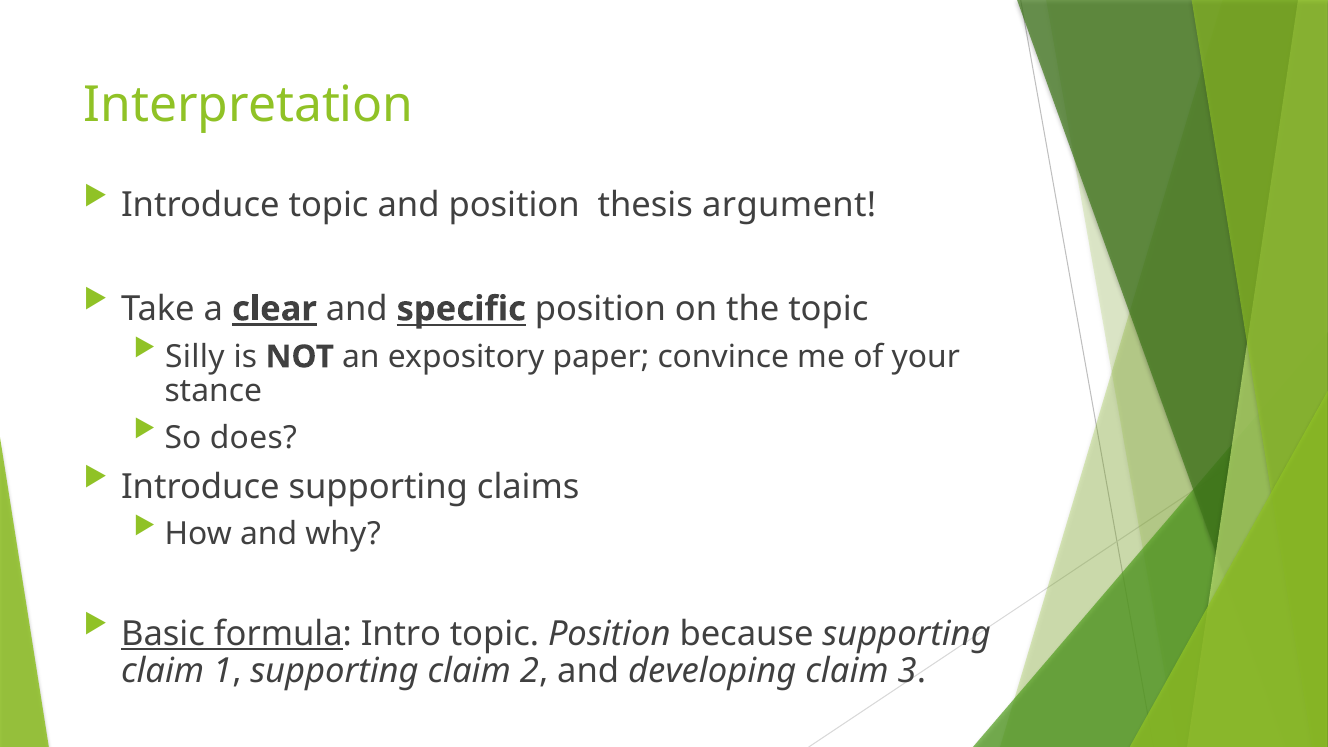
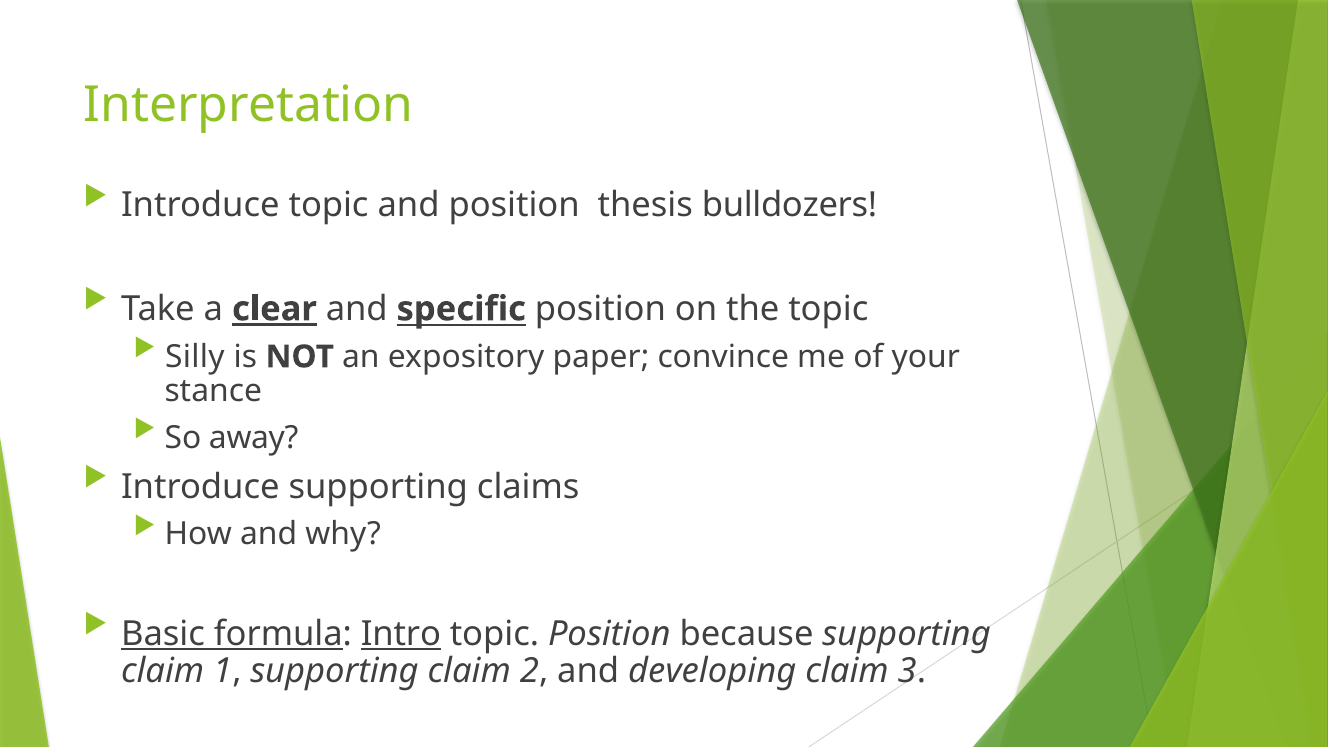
argument: argument -> bulldozers (790, 205)
does: does -> away (254, 438)
Intro underline: none -> present (401, 634)
